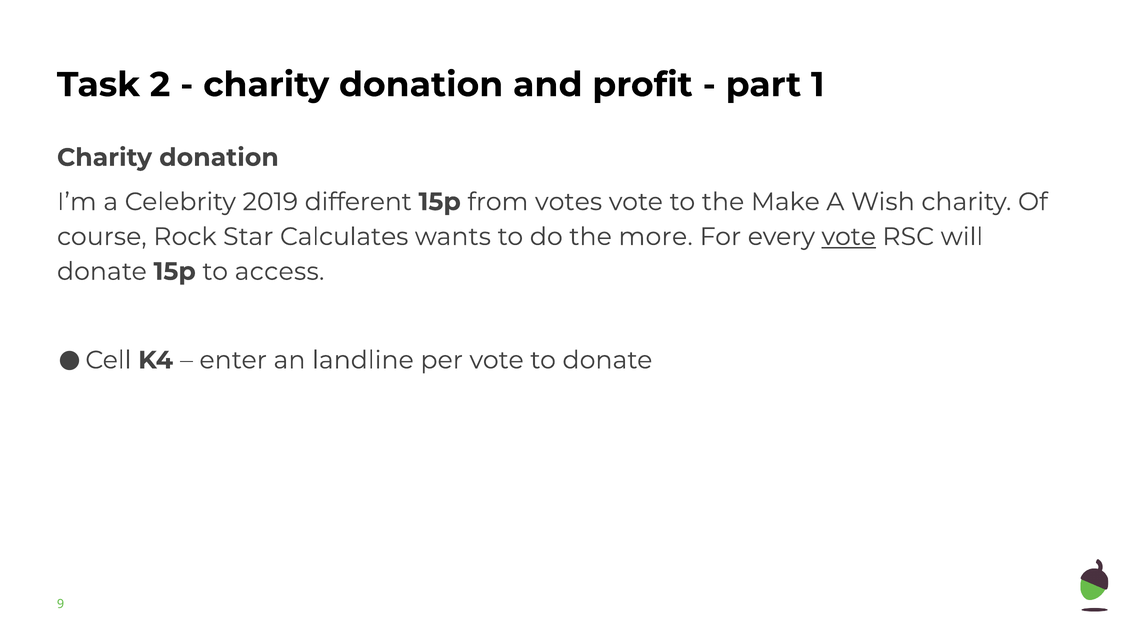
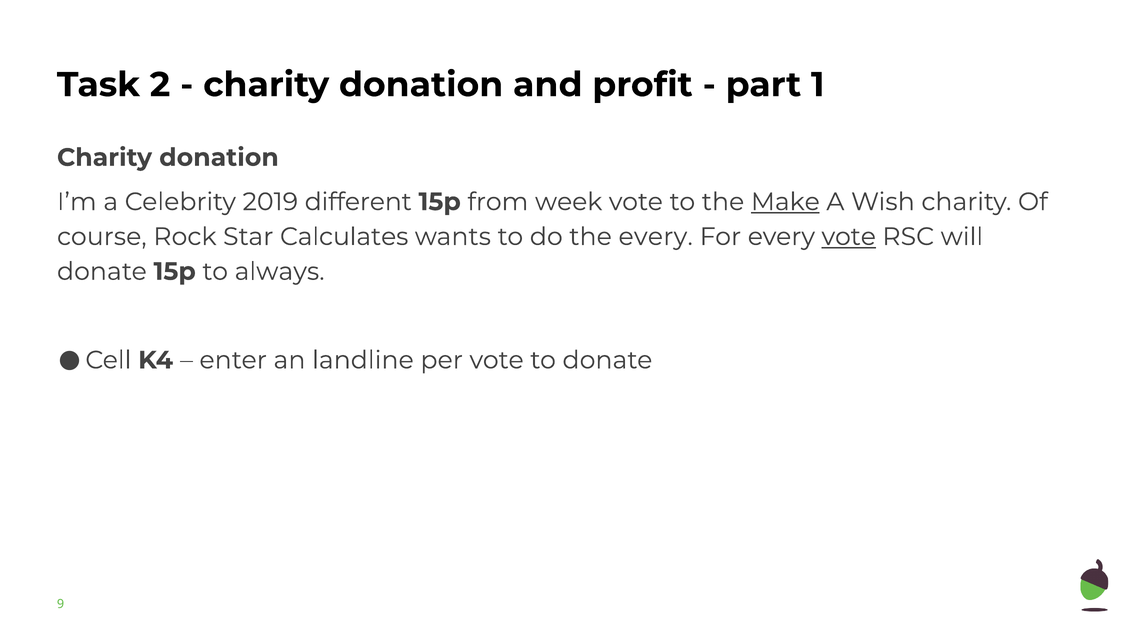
votes: votes -> week (569, 202)
Make underline: none -> present (785, 202)
the more: more -> every (656, 236)
access: access -> always (280, 271)
